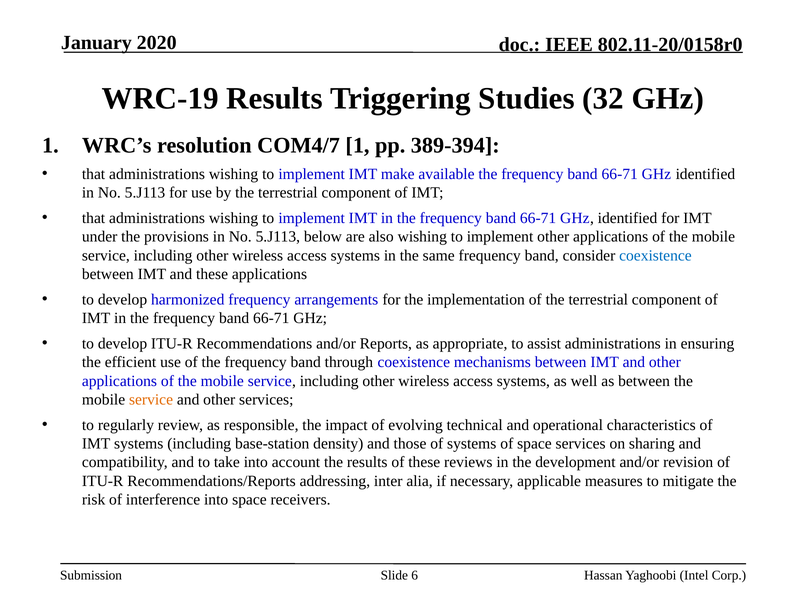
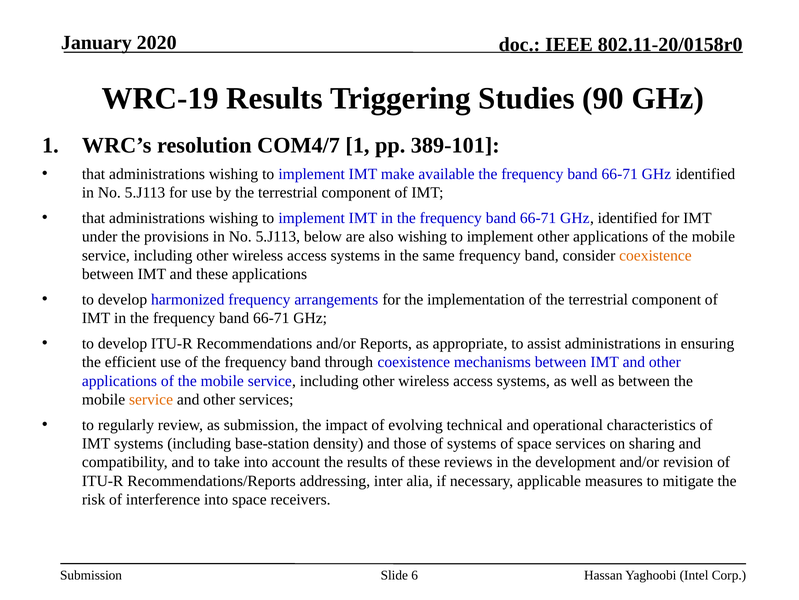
32: 32 -> 90 (603, 98)
389-394: 389-394 -> 389-101 (455, 145)
coexistence colour: blue -> orange (655, 255)
as responsible: responsible -> submission (261, 424)
